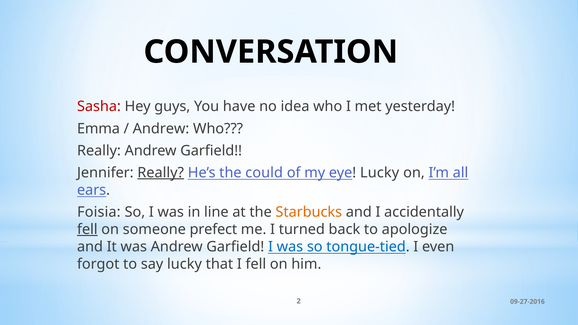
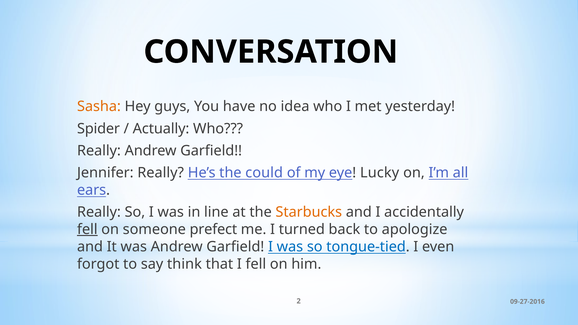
Sasha colour: red -> orange (99, 107)
Emma: Emma -> Spider (99, 129)
Andrew: Andrew -> Actually (161, 129)
Really underline: present -> none (161, 173)
Foisia: Foisia -> Really (99, 212)
say lucky: lucky -> think (184, 264)
